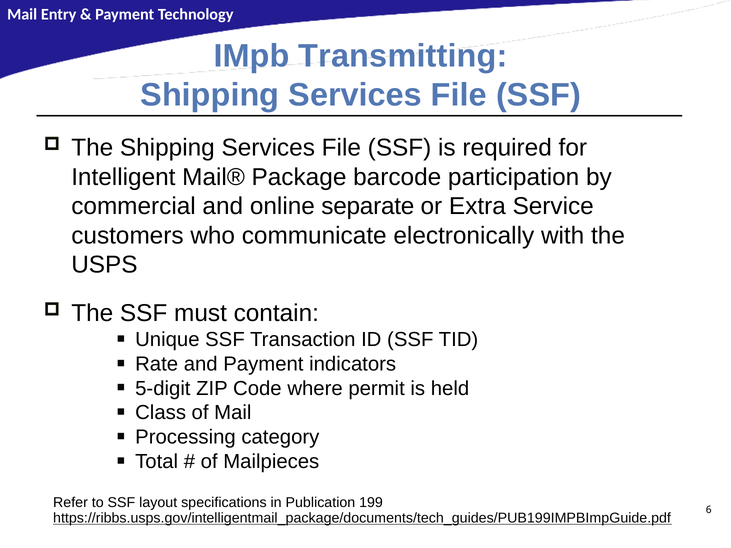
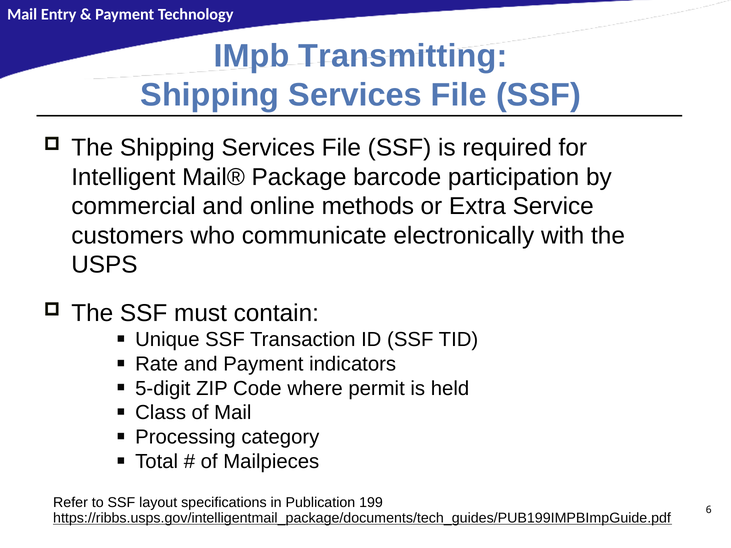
separate: separate -> methods (368, 206)
